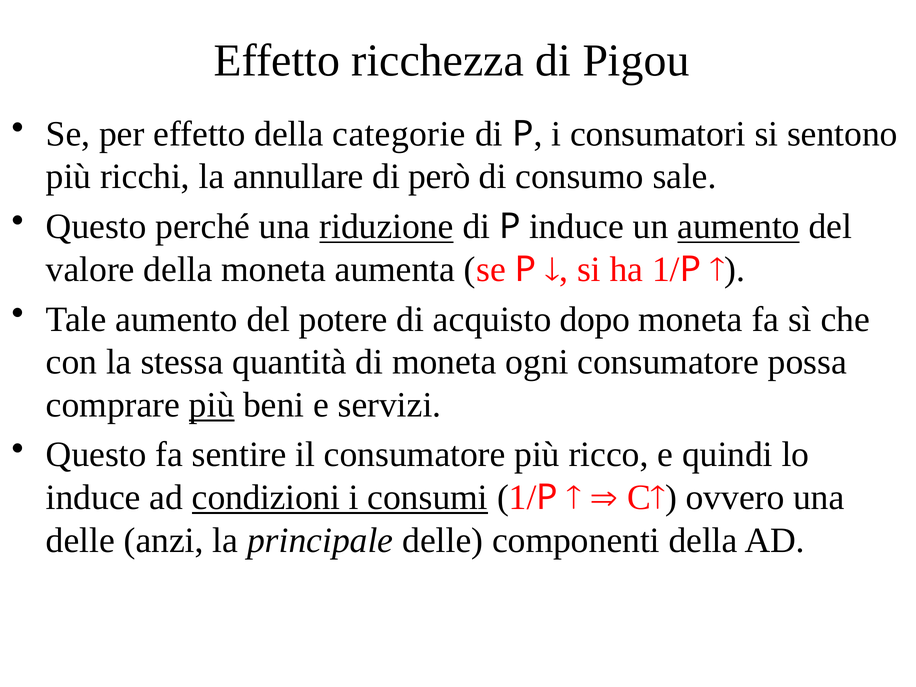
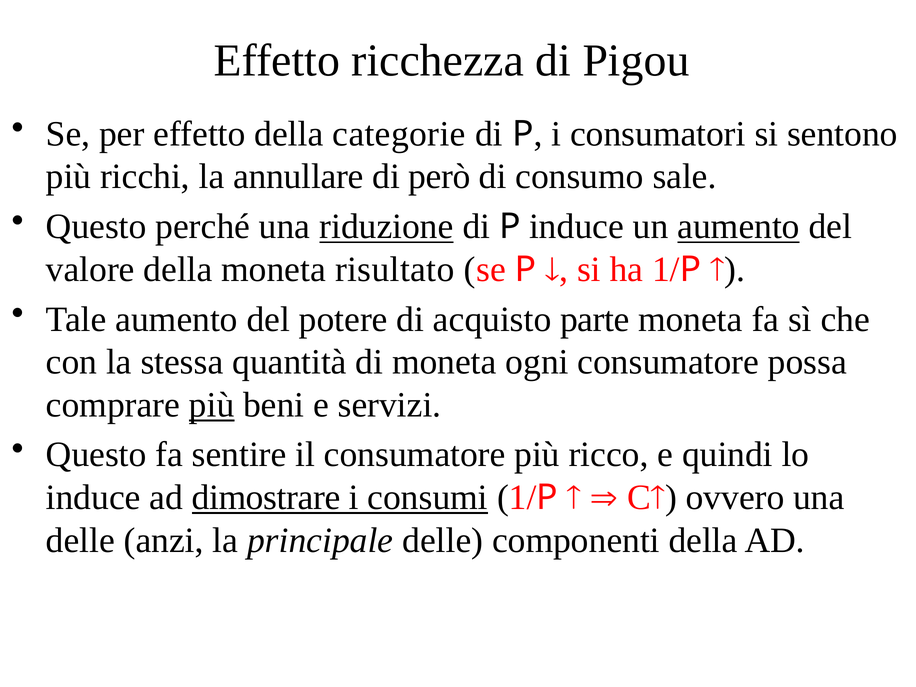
aumenta: aumenta -> risultato (395, 269)
dopo: dopo -> parte (595, 319)
condizioni: condizioni -> dimostrare (266, 497)
